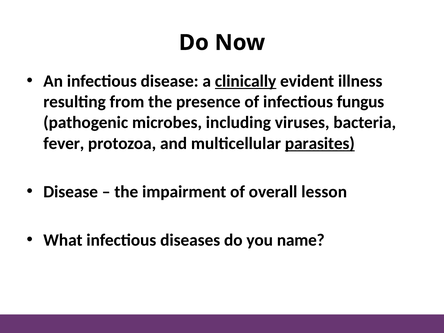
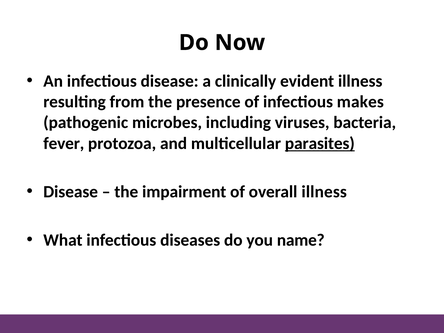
clinically underline: present -> none (246, 81)
fungus: fungus -> makes (360, 102)
overall lesson: lesson -> illness (324, 192)
